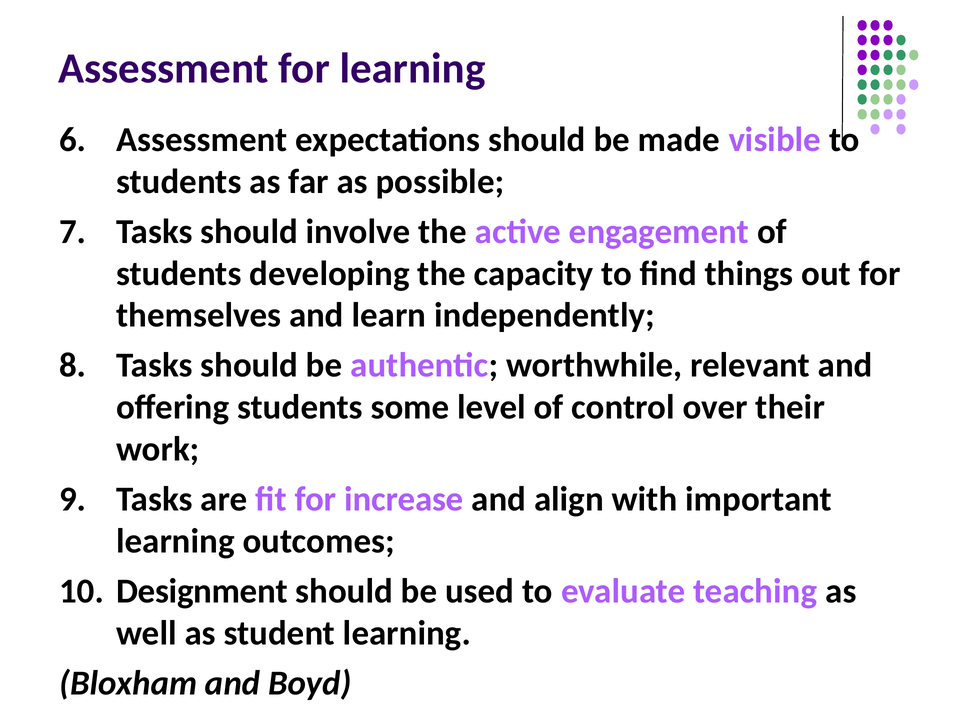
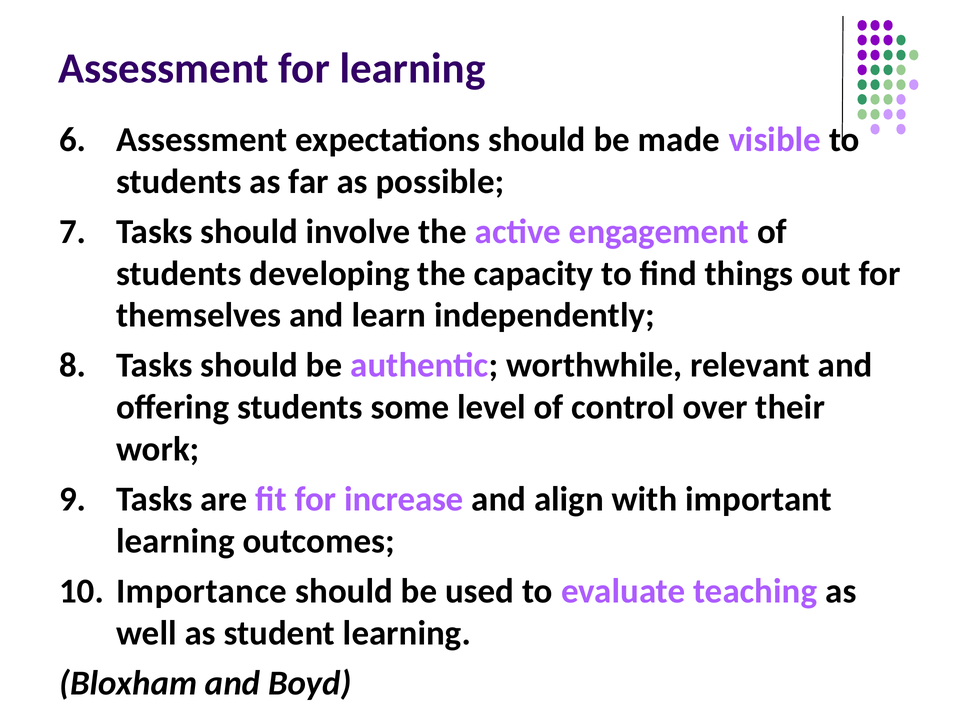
Designment: Designment -> Importance (202, 591)
